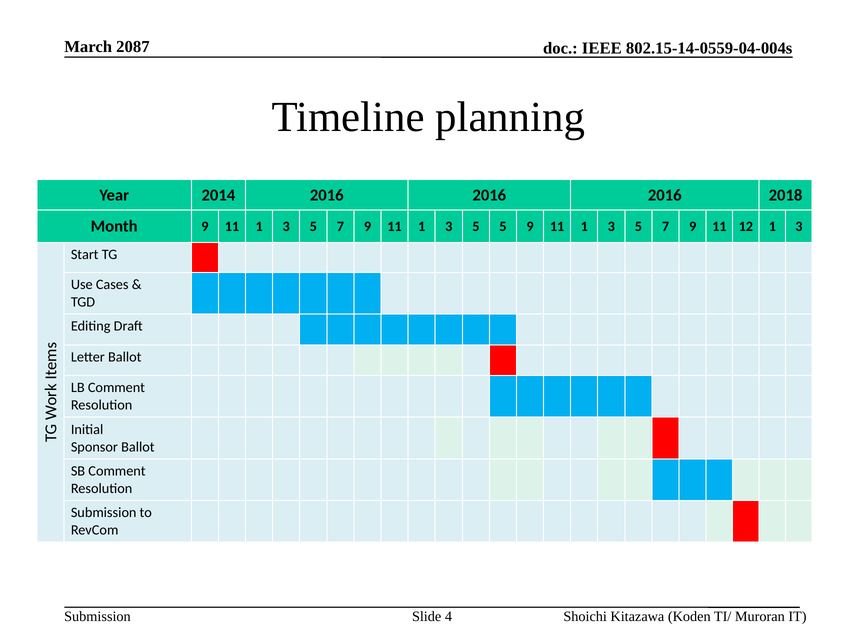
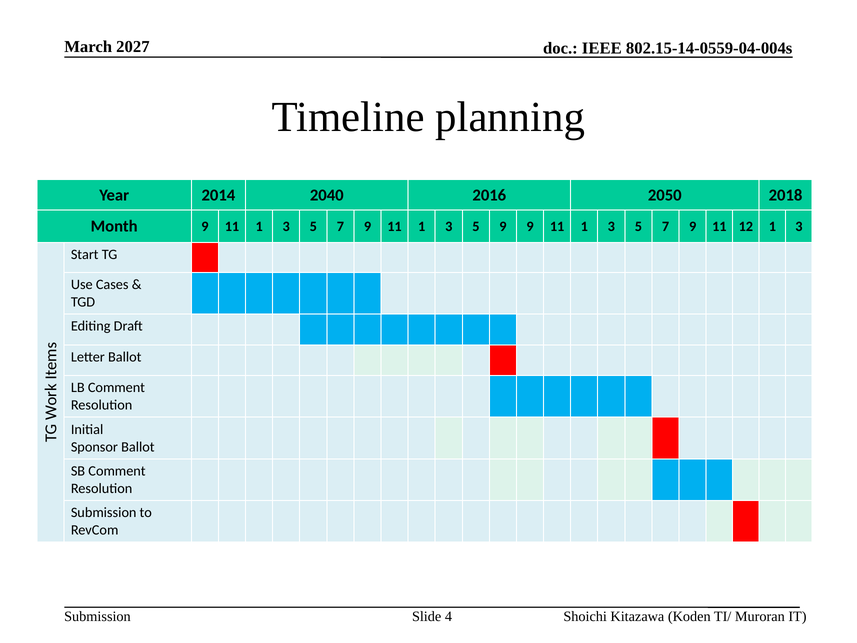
2087: 2087 -> 2027 (133, 47)
2014 2016: 2016 -> 2040 (327, 195)
2016: 2016 -> 2050 (665, 195)
5 5: 5 -> 9 (503, 226)
